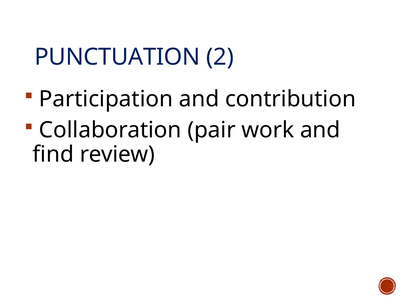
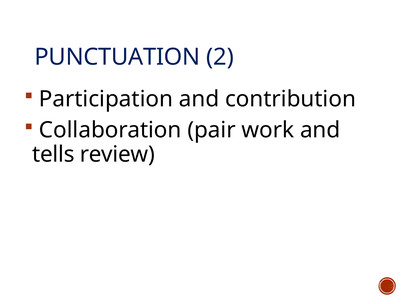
find: find -> tells (53, 155)
